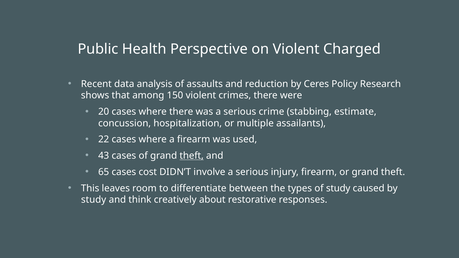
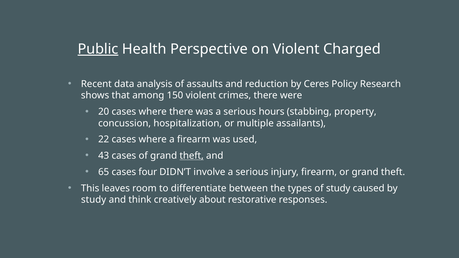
Public underline: none -> present (98, 49)
crime: crime -> hours (272, 112)
estimate: estimate -> property (355, 112)
cost: cost -> four (148, 172)
